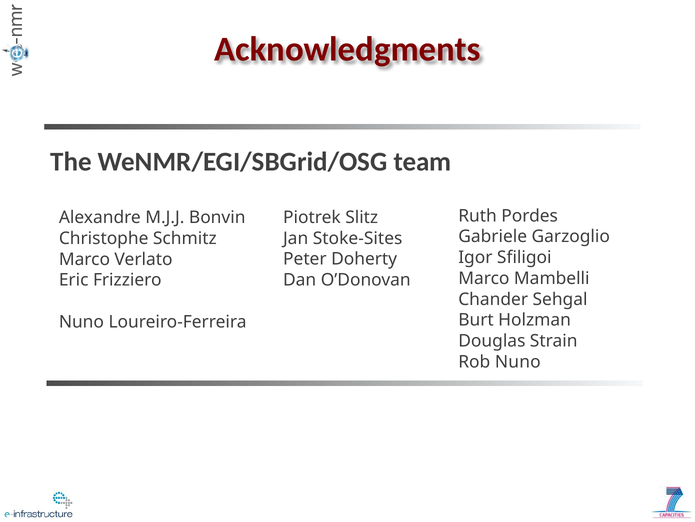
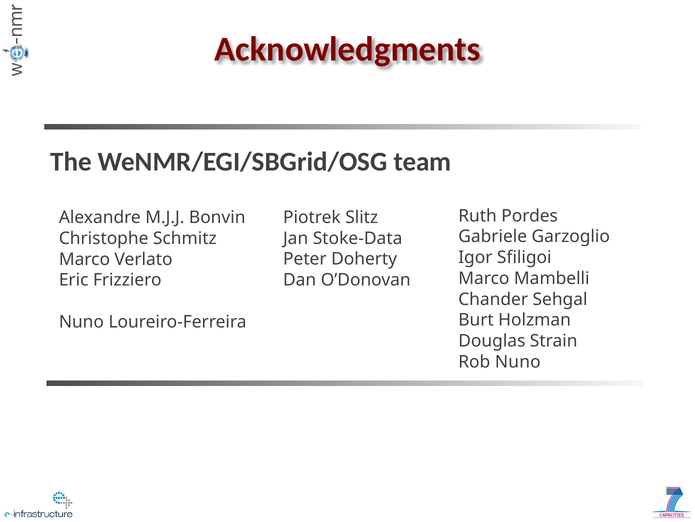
Stoke-Sites: Stoke-Sites -> Stoke-Data (358, 238)
